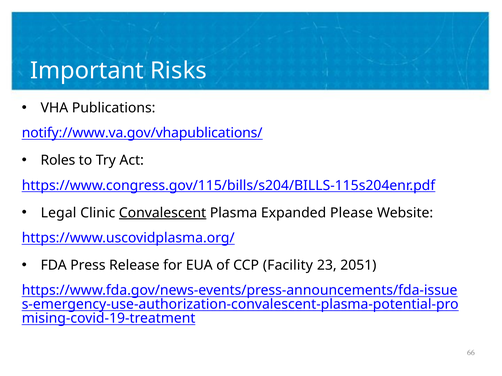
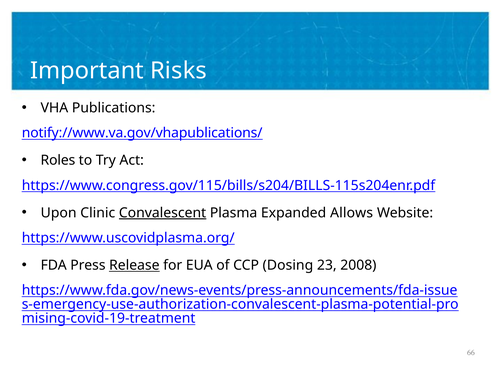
Legal: Legal -> Upon (59, 213)
Please: Please -> Allows (352, 213)
Release underline: none -> present (134, 266)
Facility: Facility -> Dosing (288, 266)
2051: 2051 -> 2008 (358, 266)
